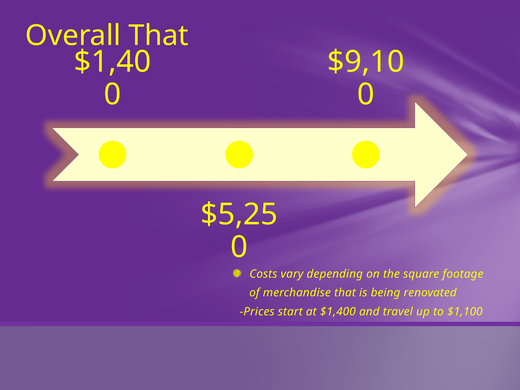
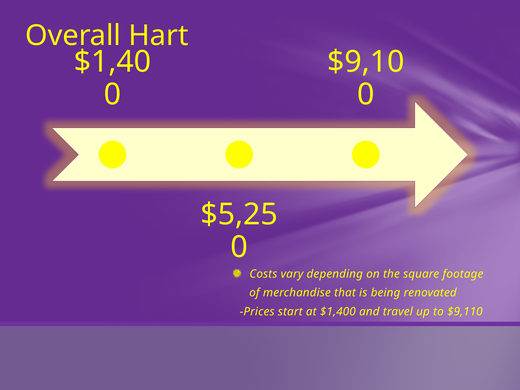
Overall That: That -> Hart (159, 36)
$1,100: $1,100 -> $9,110 (465, 312)
